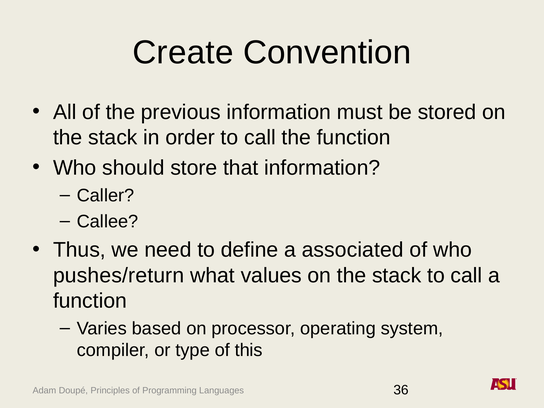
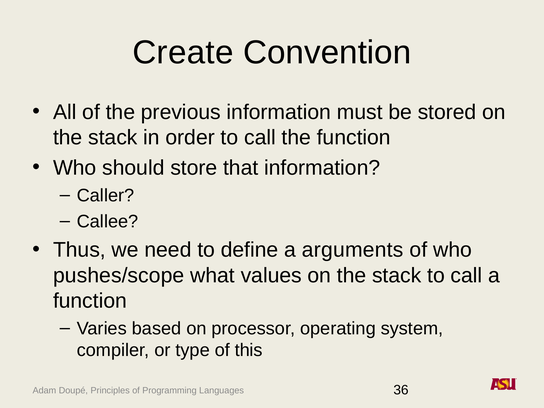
associated: associated -> arguments (353, 250)
pushes/return: pushes/return -> pushes/scope (119, 275)
